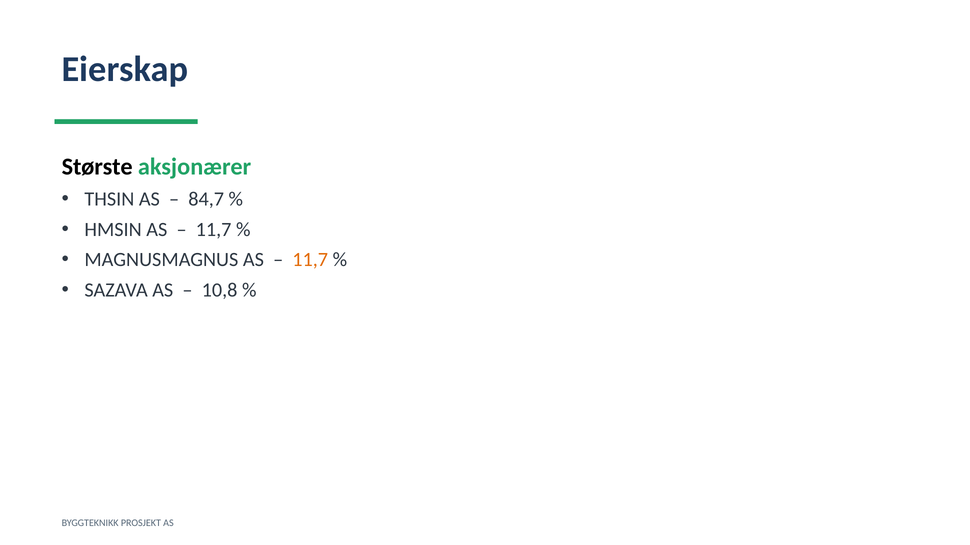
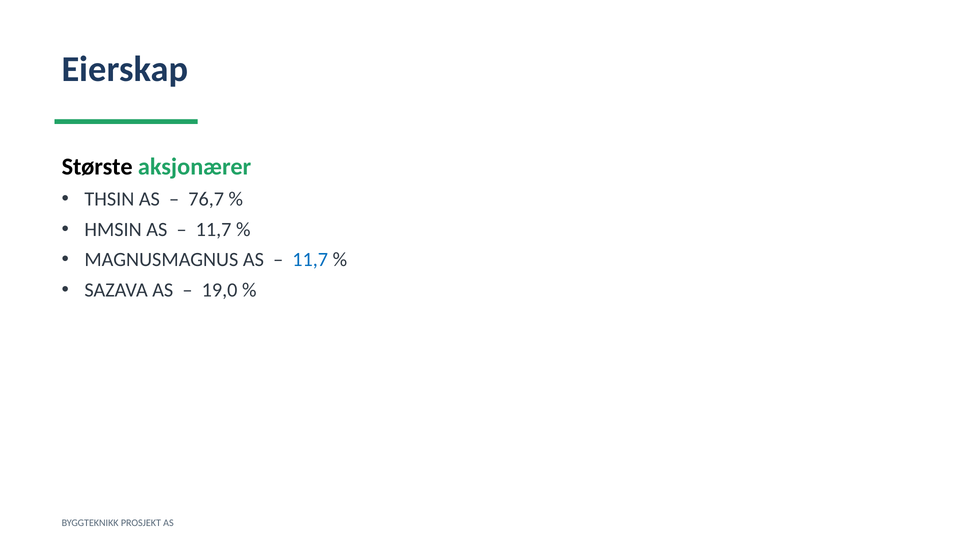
84,7: 84,7 -> 76,7 (206, 199)
11,7 colour: orange -> blue (310, 260)
10,8: 10,8 -> 19,0 (220, 290)
